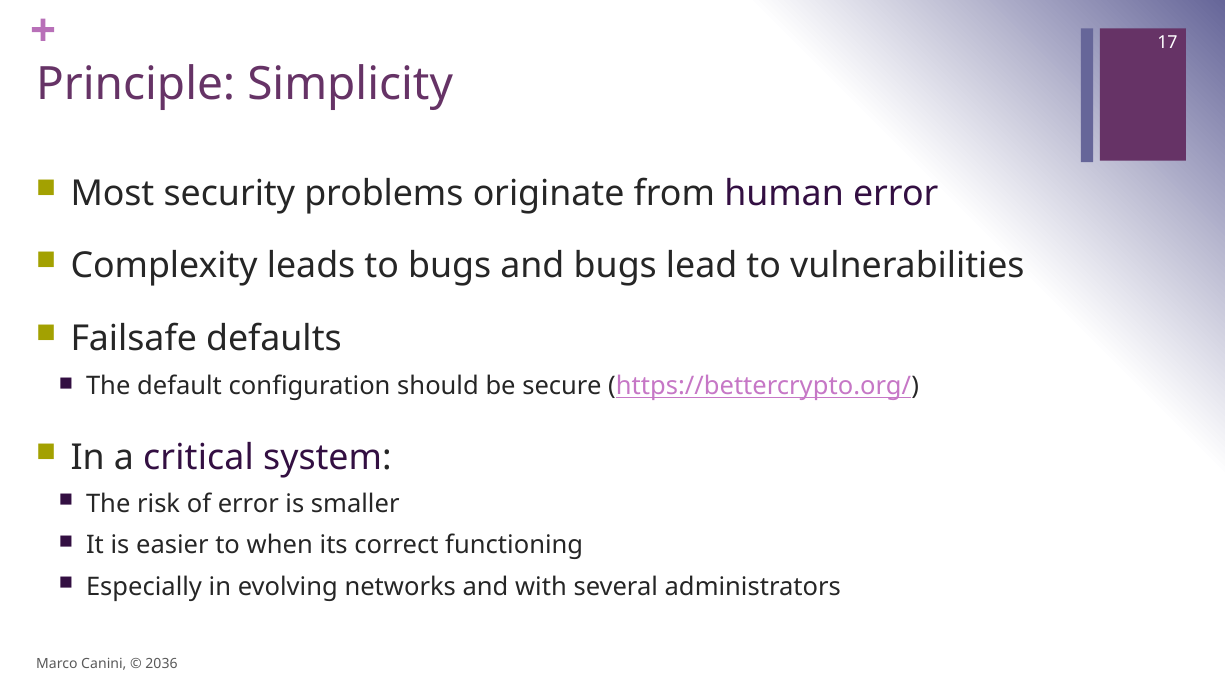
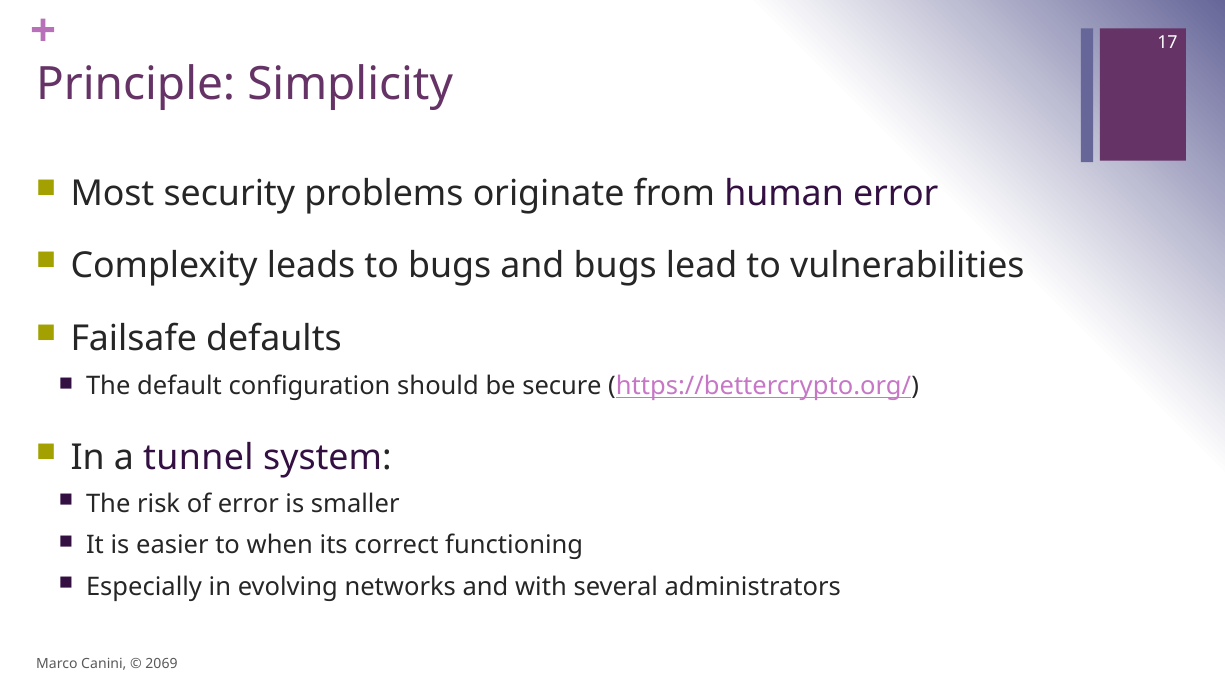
critical: critical -> tunnel (198, 457)
2036: 2036 -> 2069 (162, 664)
